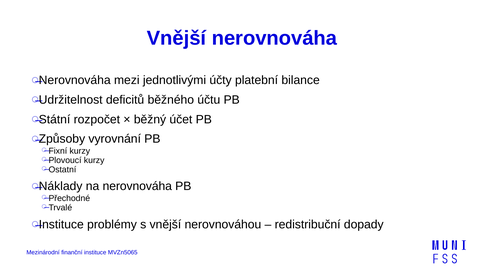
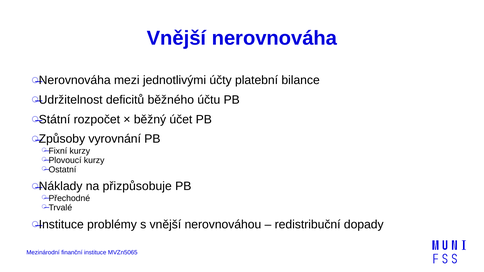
na nerovnováha: nerovnováha -> přizpůsobuje (137, 187)
